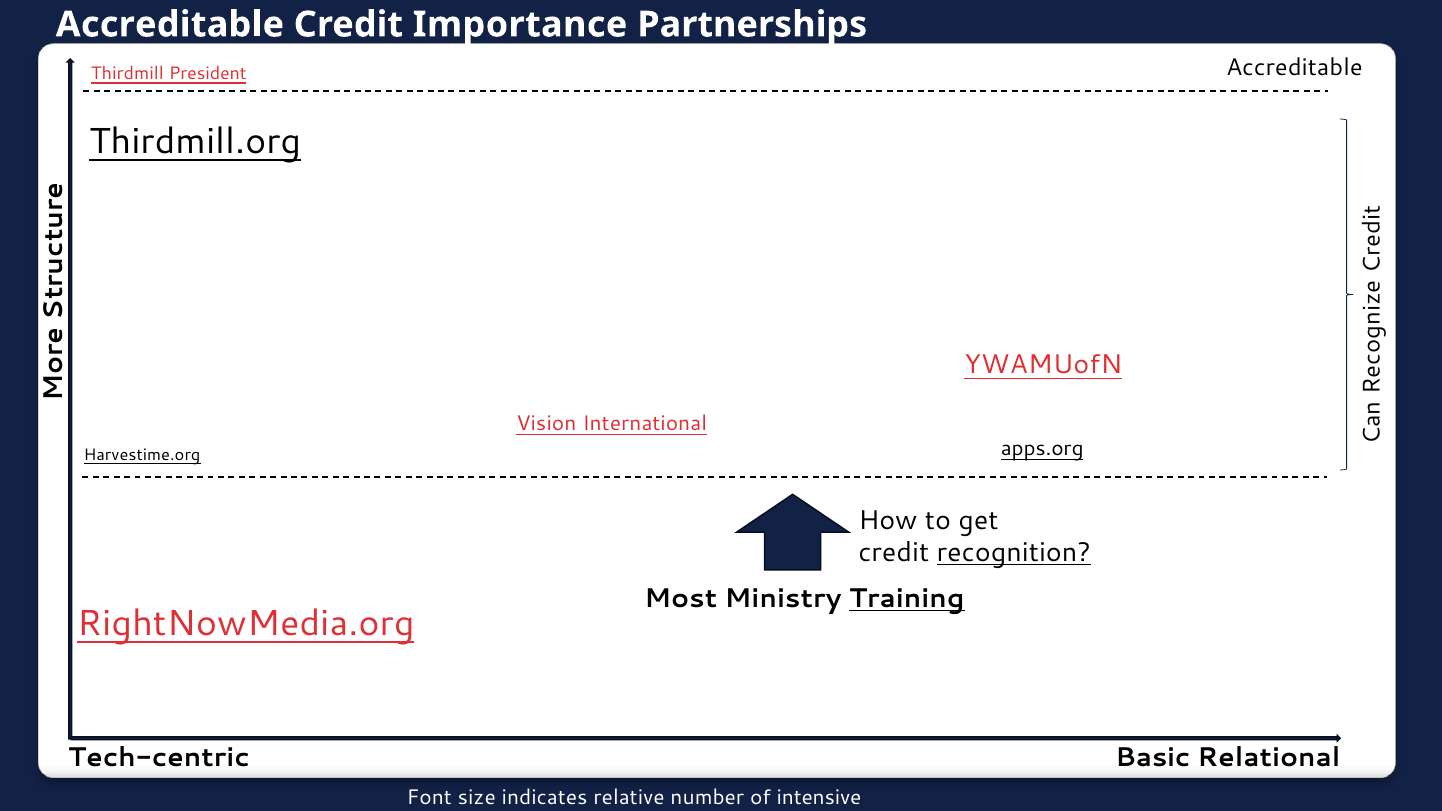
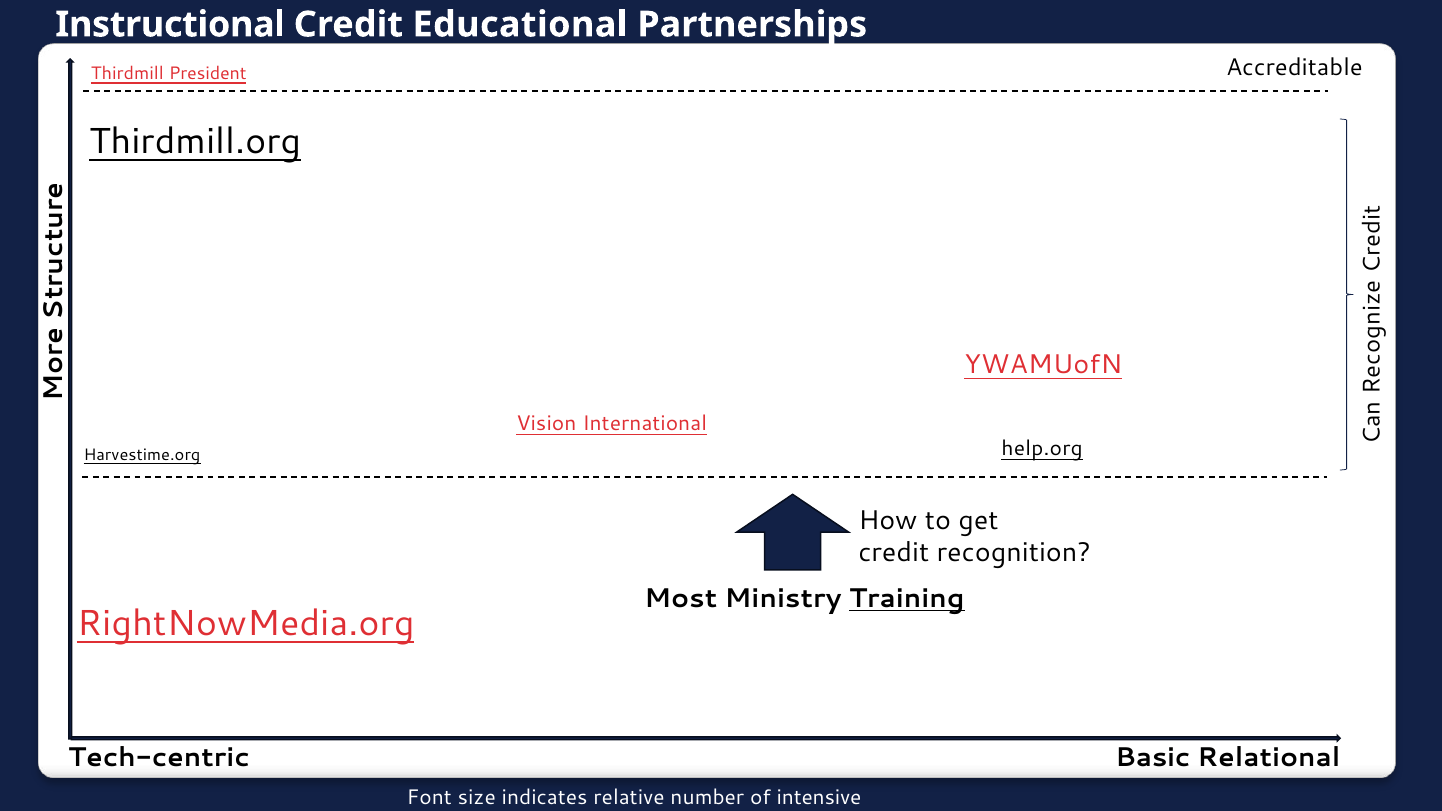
Accreditable: Accreditable -> Instructional (170, 25)
Importance: Importance -> Educational (520, 25)
apps.org: apps.org -> help.org (1042, 449)
recognition underline: present -> none (1014, 553)
